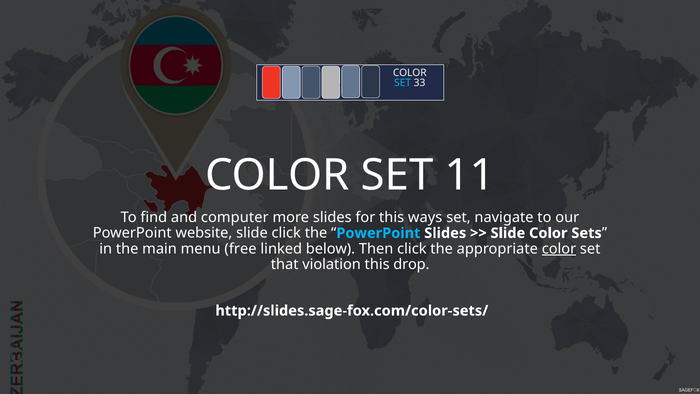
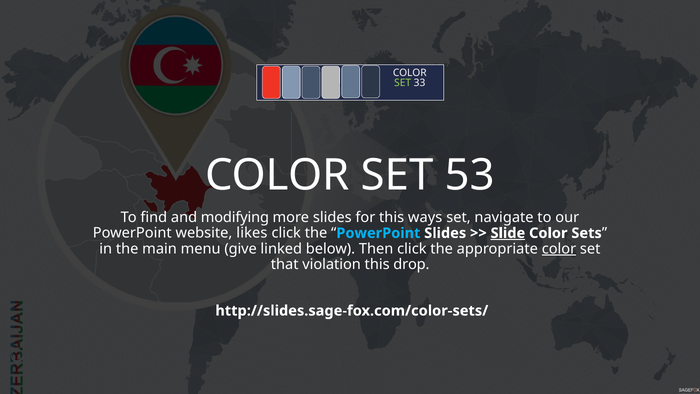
SET colour: light blue -> light green (403, 83)
11: 11 -> 53 (470, 175)
computer: computer -> modifying (235, 217)
website slide: slide -> likes (252, 233)
Slide underline: none -> present (508, 233)
free: free -> give (241, 249)
